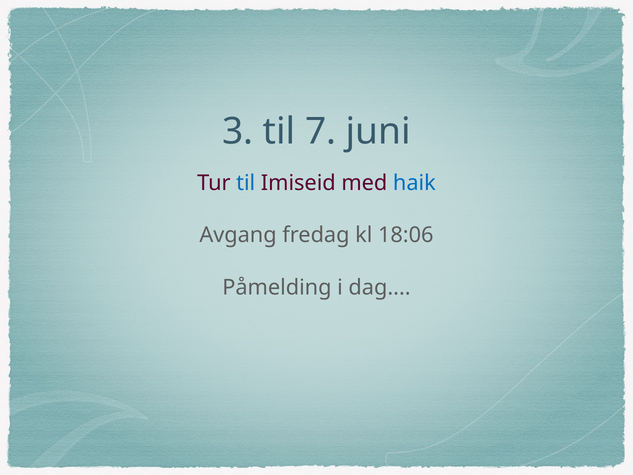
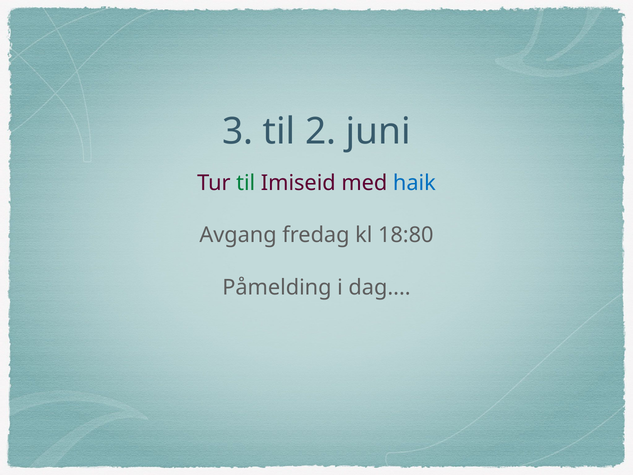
7: 7 -> 2 (321, 131)
til colour: blue -> green (246, 183)
18:06: 18:06 -> 18:80 (406, 235)
